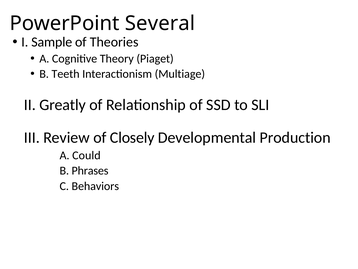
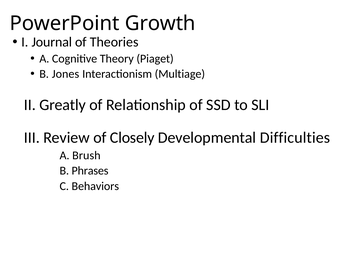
Several: Several -> Growth (160, 23)
Sample: Sample -> Journal (52, 42)
Teeth: Teeth -> Jones (65, 74)
Production: Production -> Difficulties (295, 137)
Could: Could -> Brush (86, 155)
